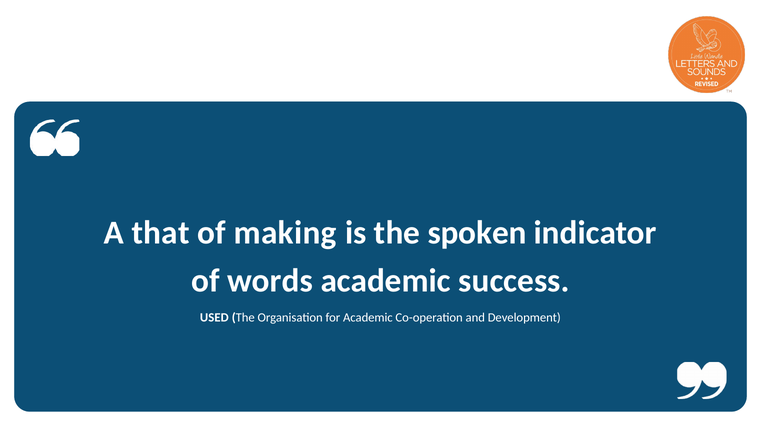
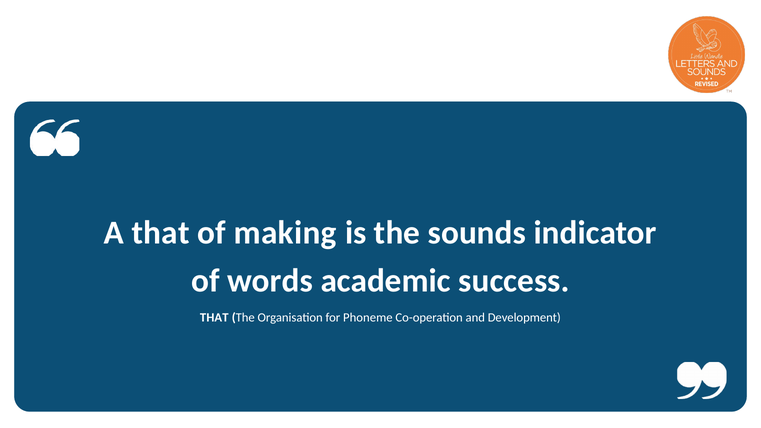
spoken: spoken -> sounds (477, 233)
USED: USED -> THAT (214, 318)
for Academic: Academic -> Phoneme (368, 318)
